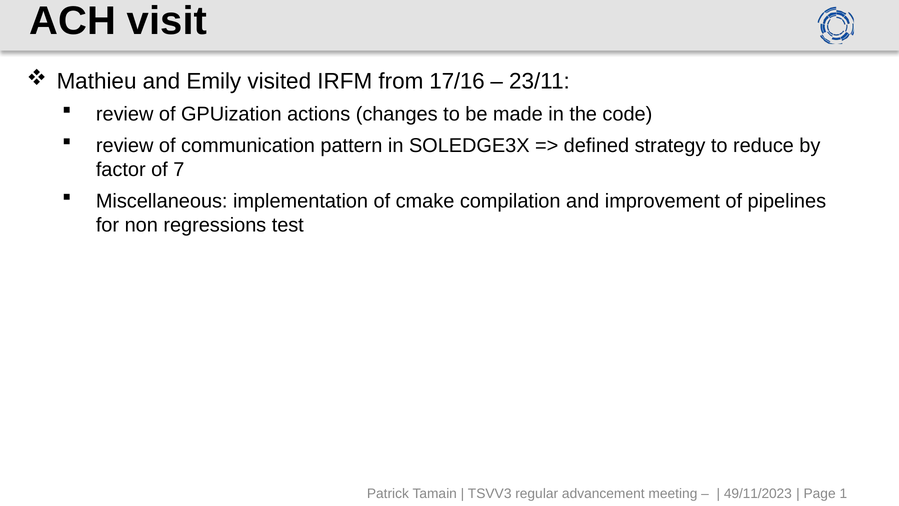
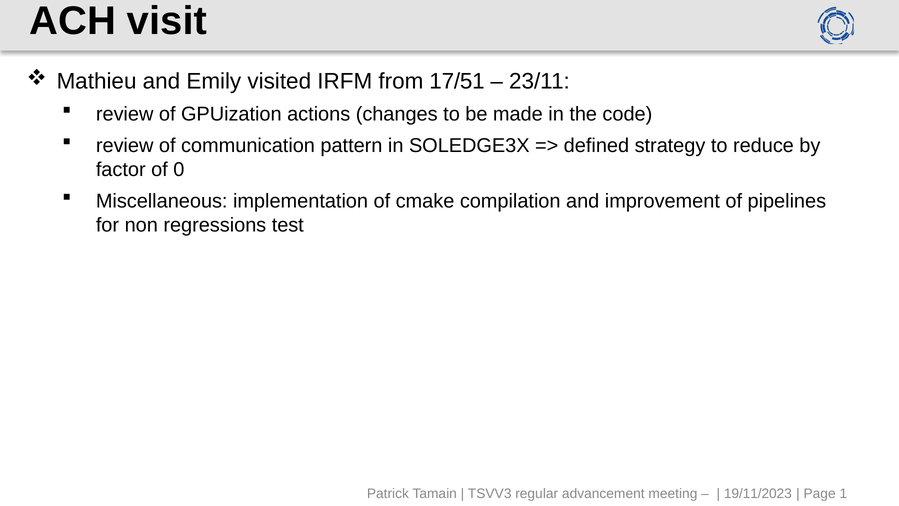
17/16: 17/16 -> 17/51 (457, 81)
7: 7 -> 0 (179, 169)
49/11/2023: 49/11/2023 -> 19/11/2023 (758, 493)
